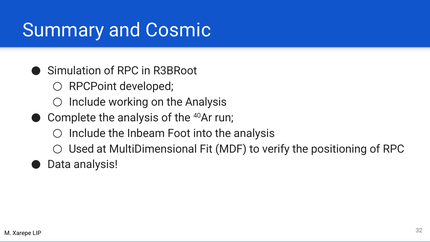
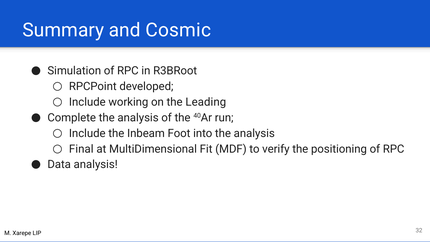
on the Analysis: Analysis -> Leading (206, 102)
Used: Used -> Final (81, 149)
